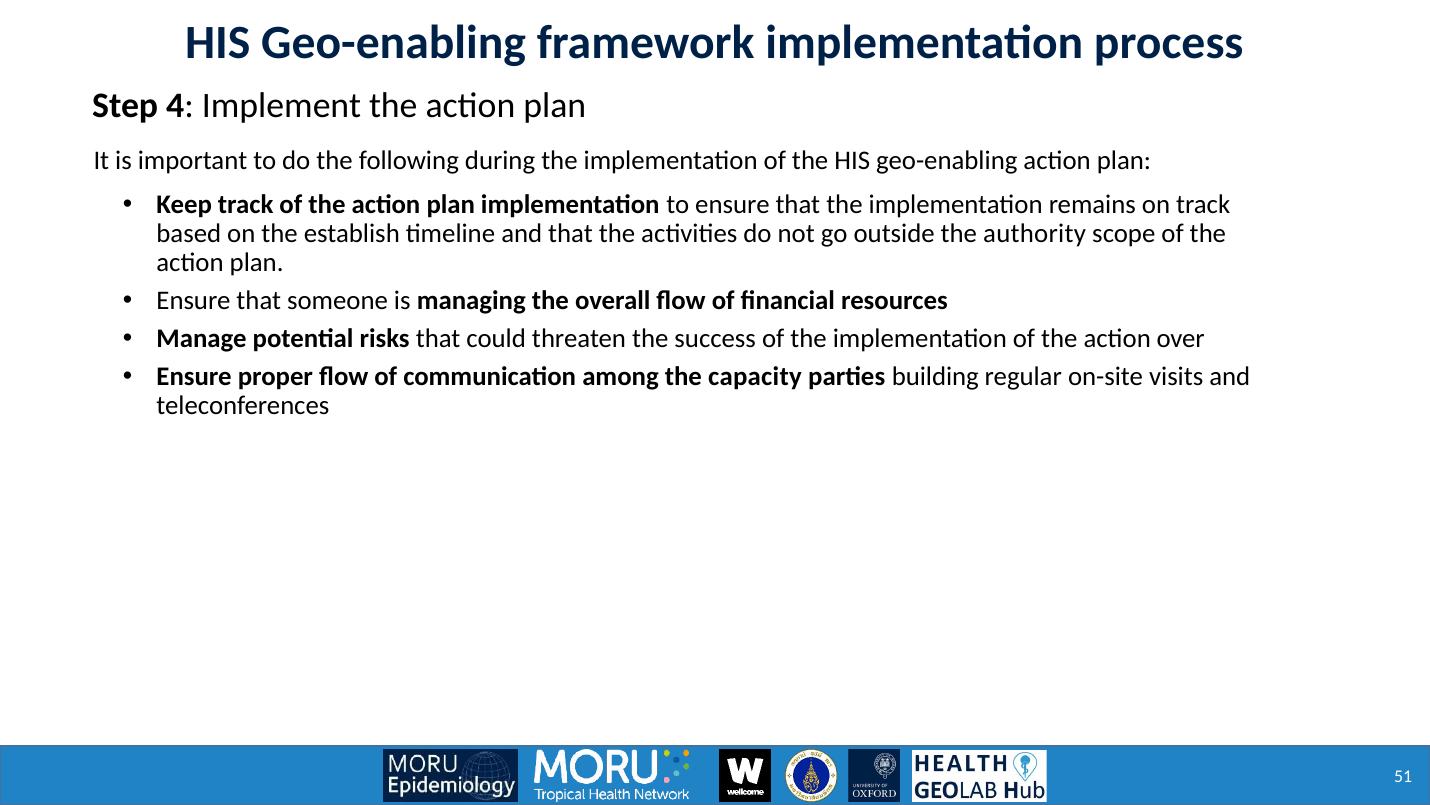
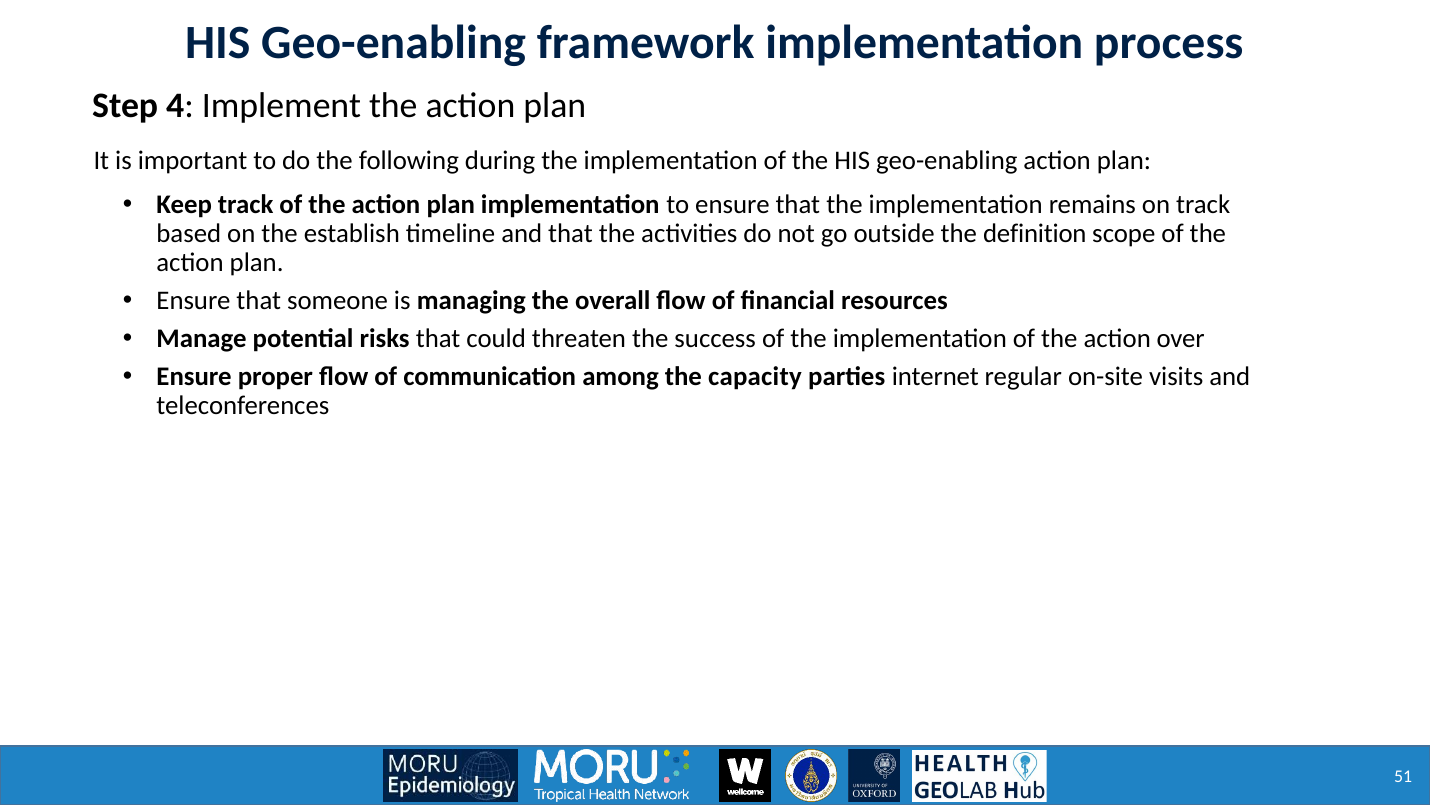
authority: authority -> definition (1035, 233)
building: building -> internet (935, 376)
